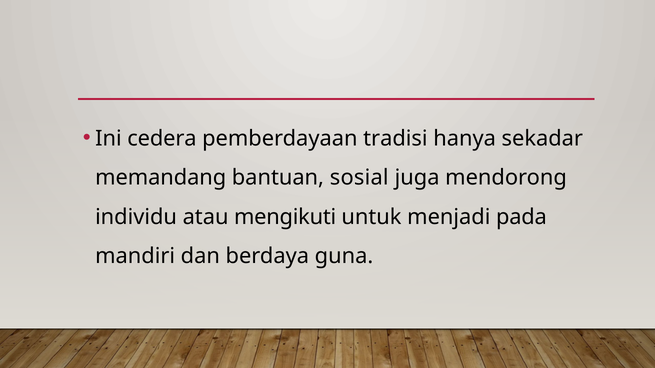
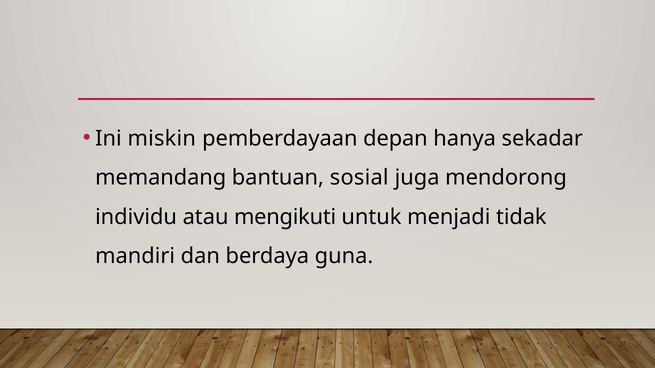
cedera: cedera -> miskin (162, 138)
tradisi: tradisi -> depan (395, 138)
pada: pada -> tidak (521, 217)
